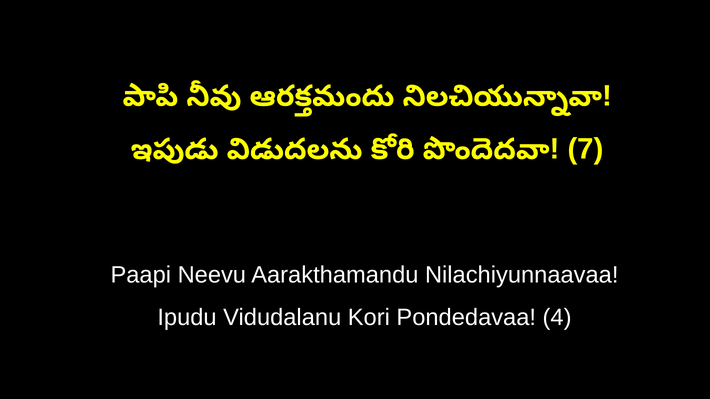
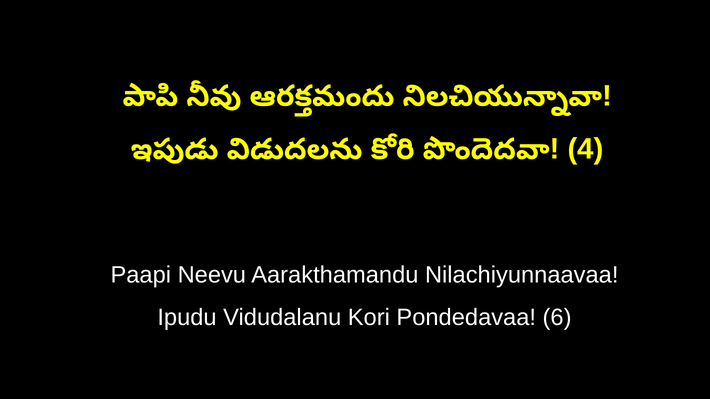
7: 7 -> 4 (586, 149)
4: 4 -> 6 (557, 318)
